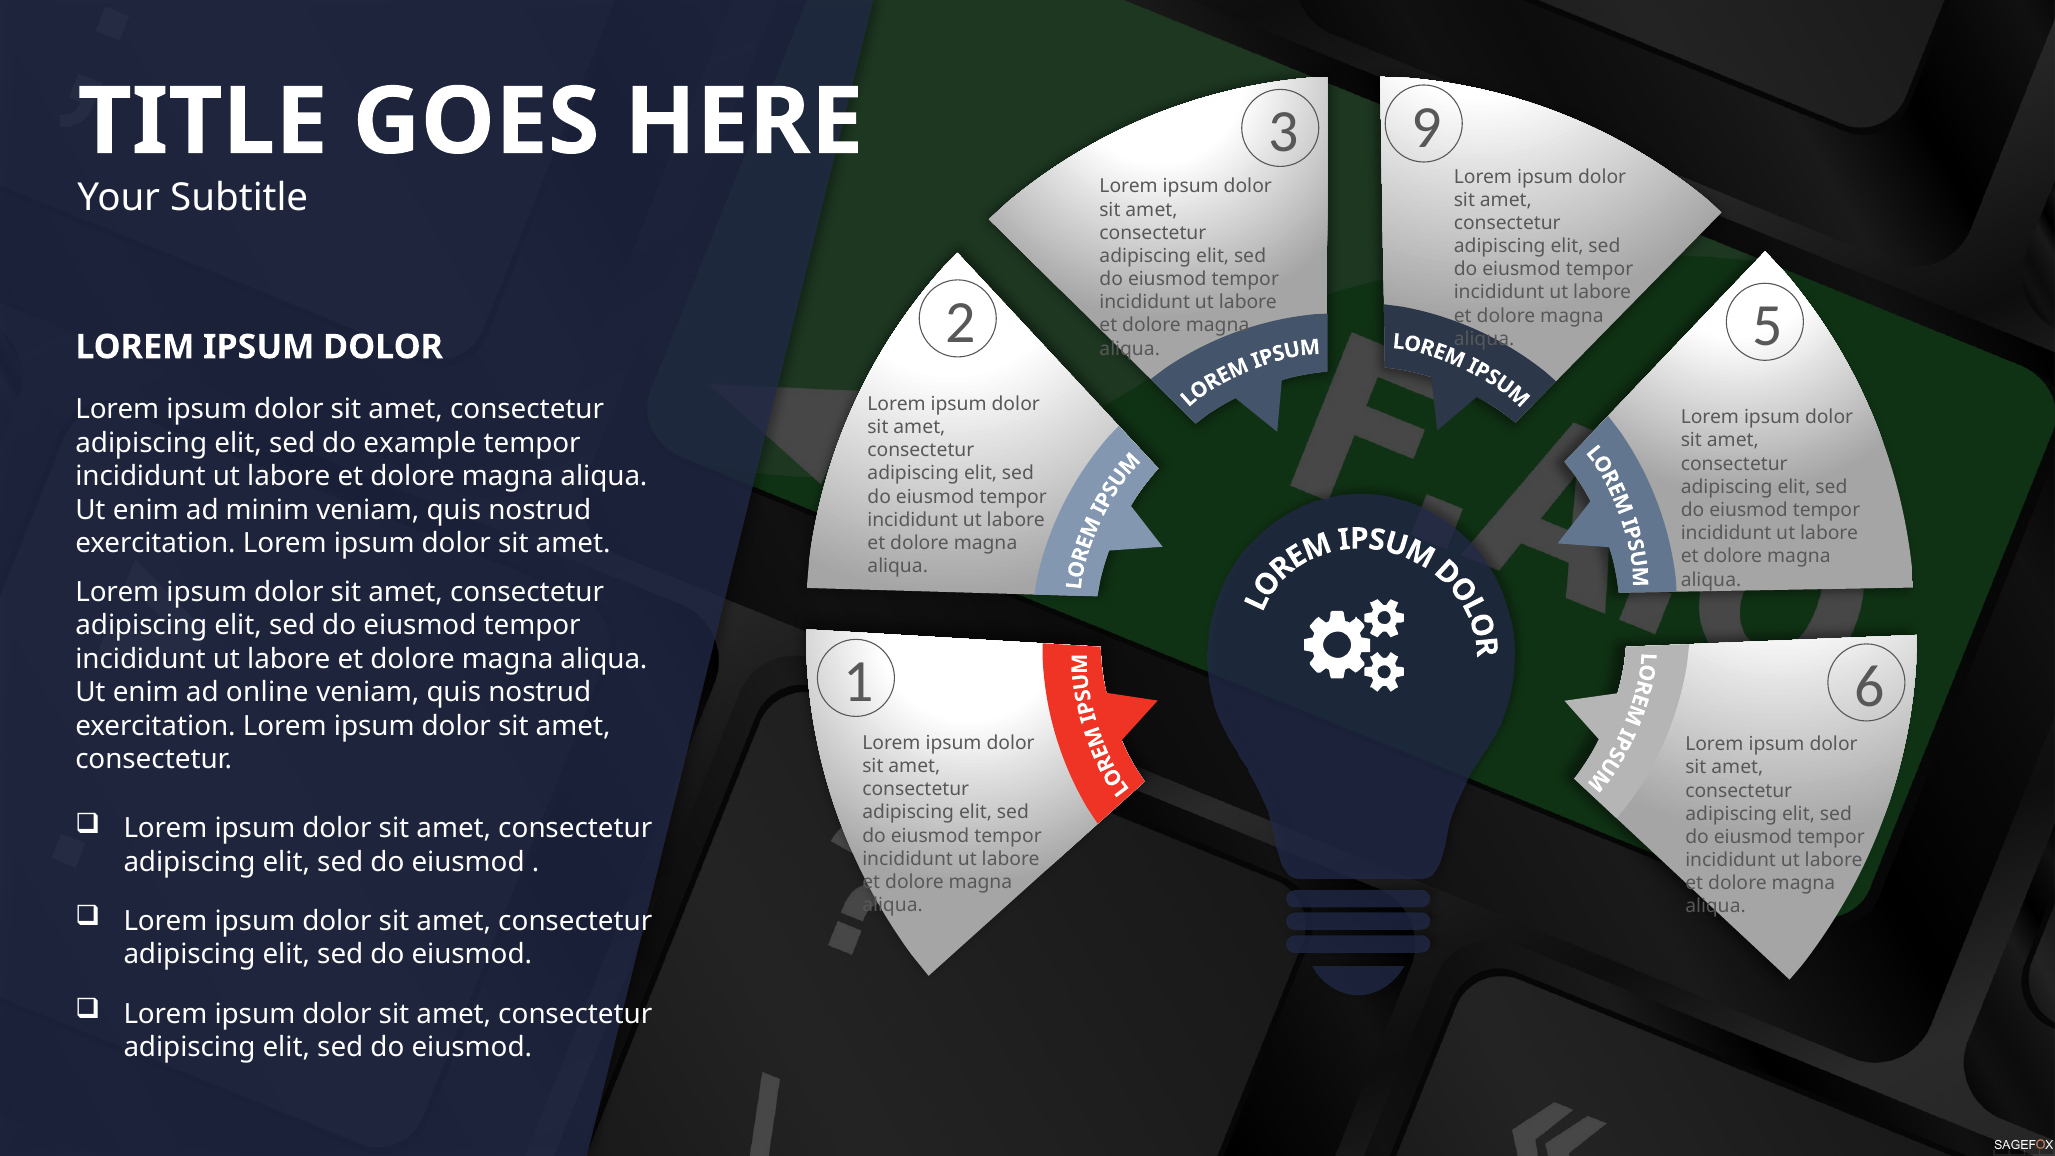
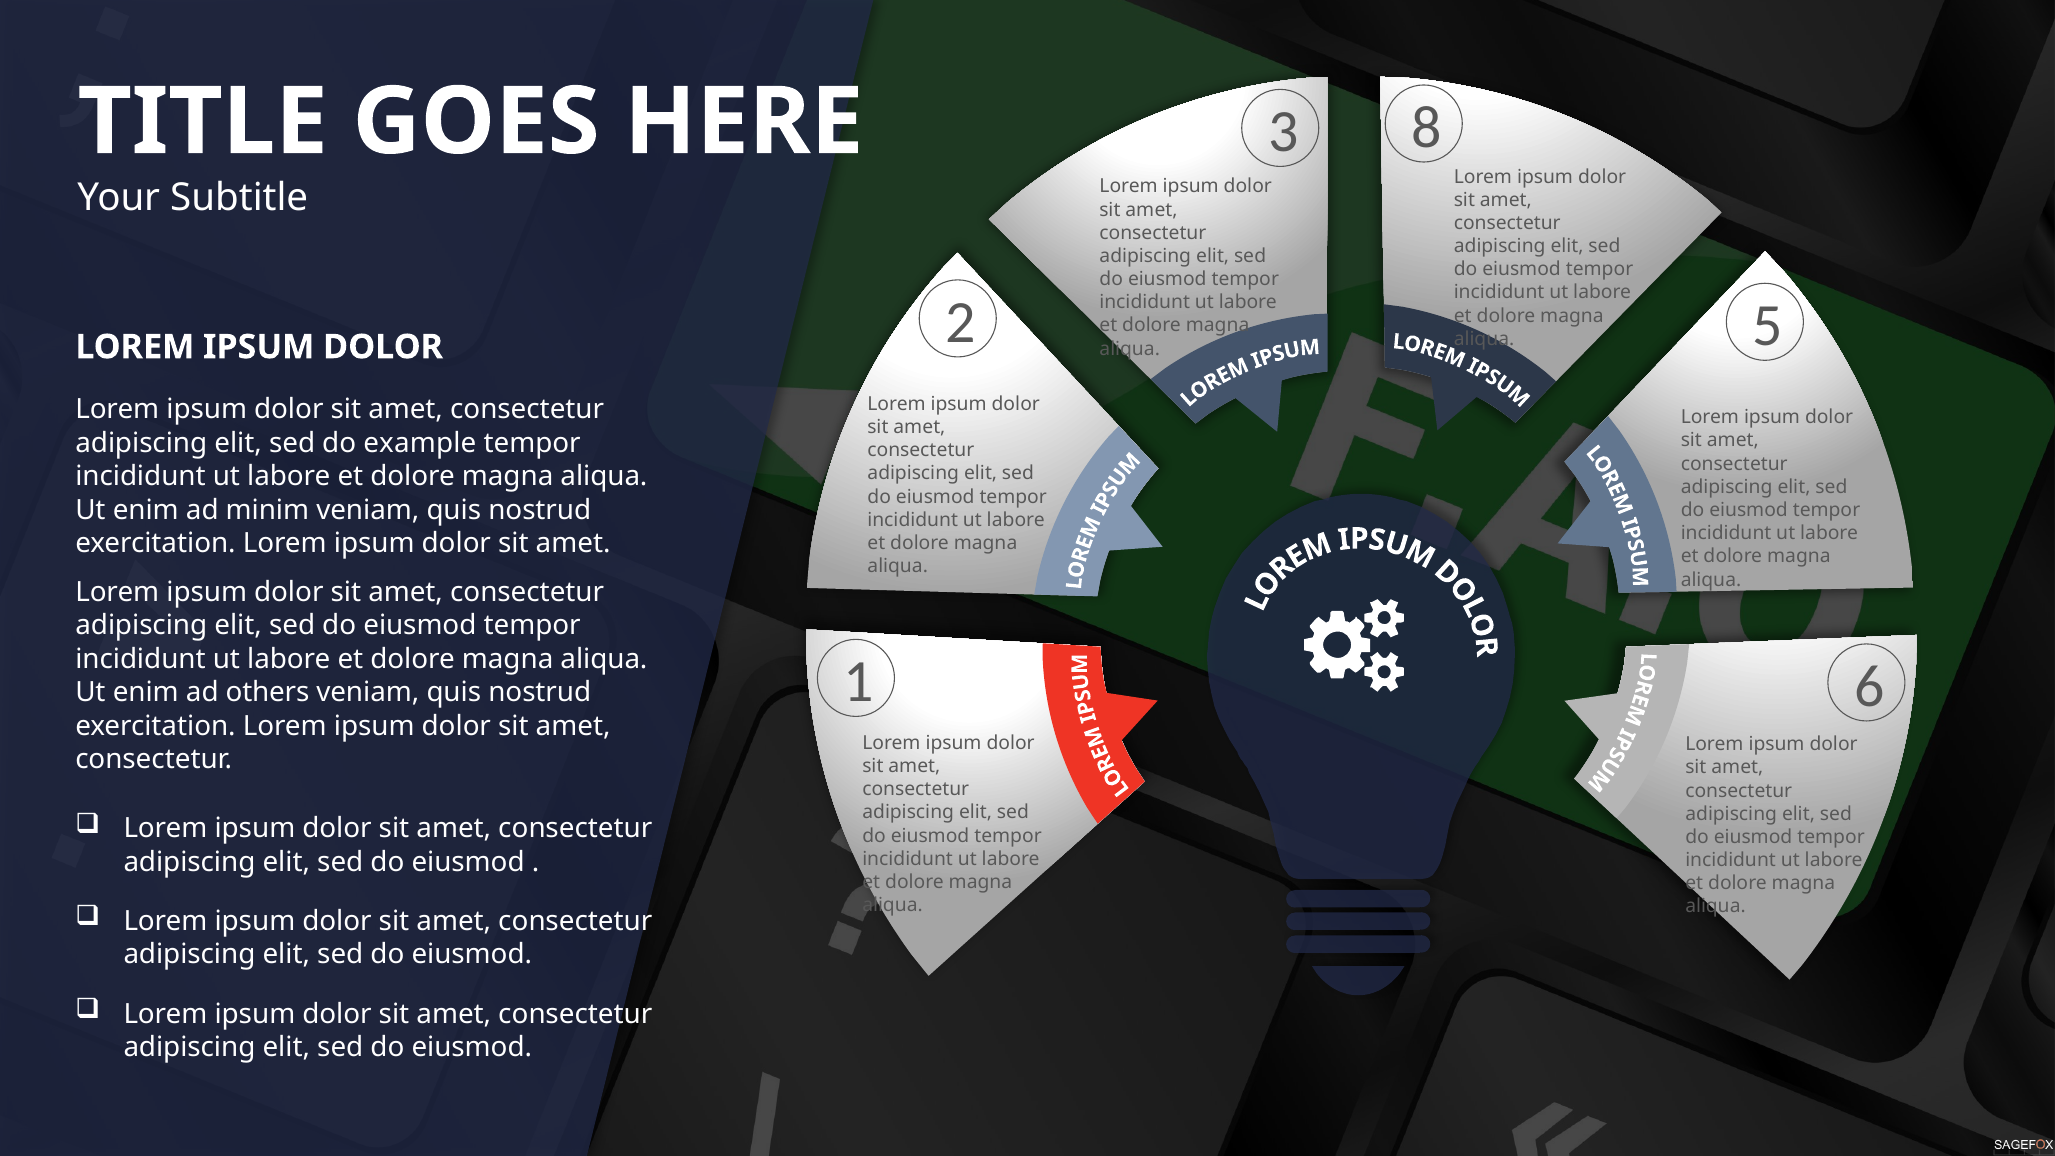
9: 9 -> 8 (1427, 128)
online: online -> others (268, 692)
